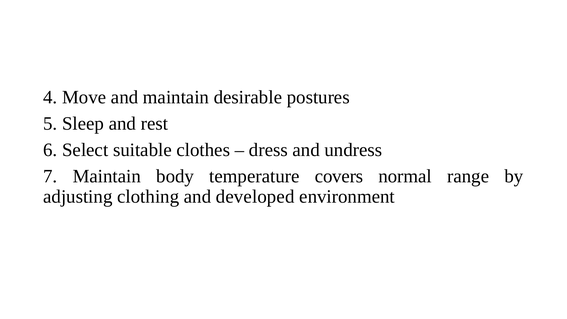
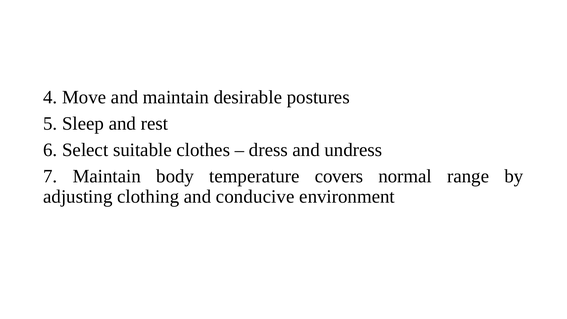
developed: developed -> conducive (255, 197)
